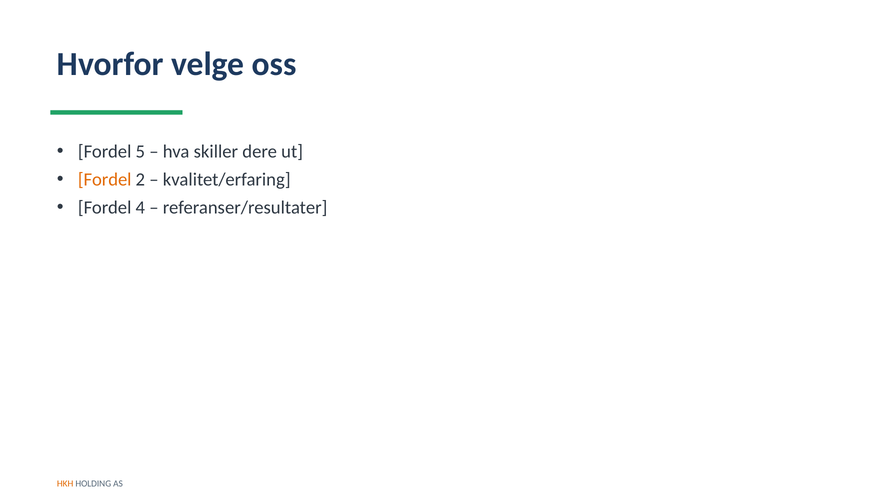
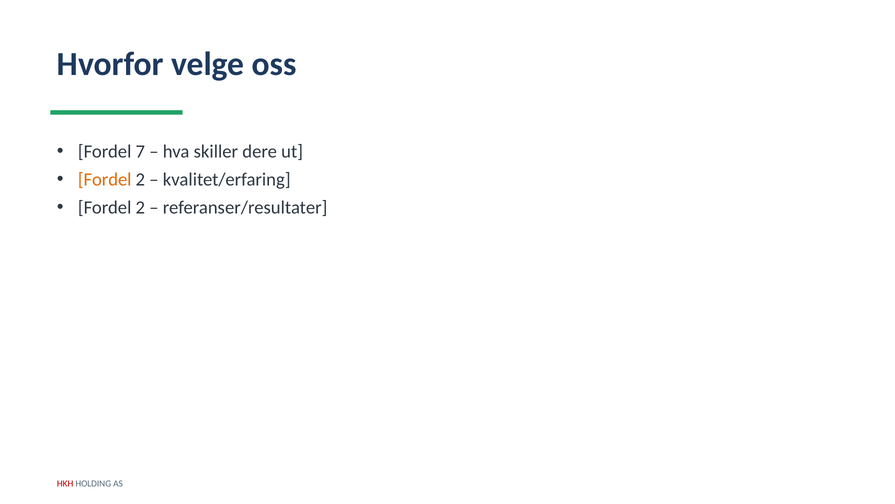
5: 5 -> 7 (140, 152)
4: 4 -> 2 (140, 208)
HKH colour: orange -> red (65, 483)
